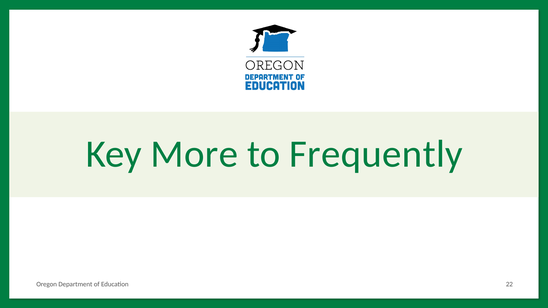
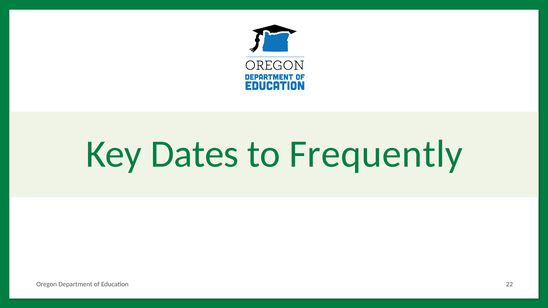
More: More -> Dates (195, 154)
